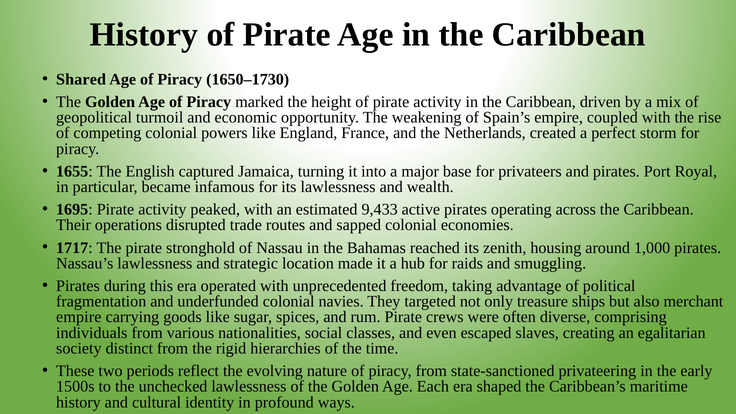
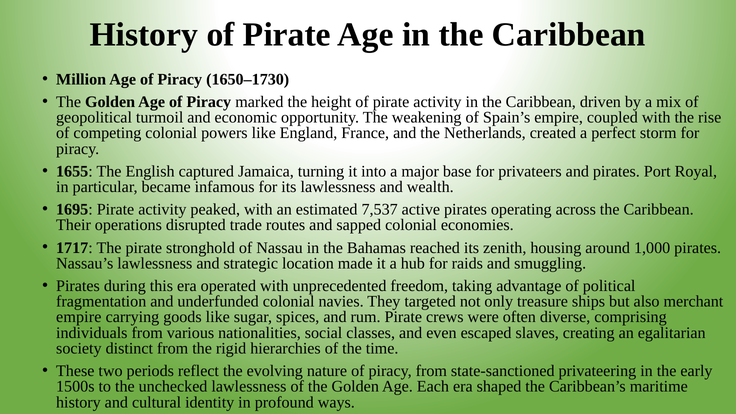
Shared: Shared -> Million (81, 79)
9,433: 9,433 -> 7,537 (380, 210)
